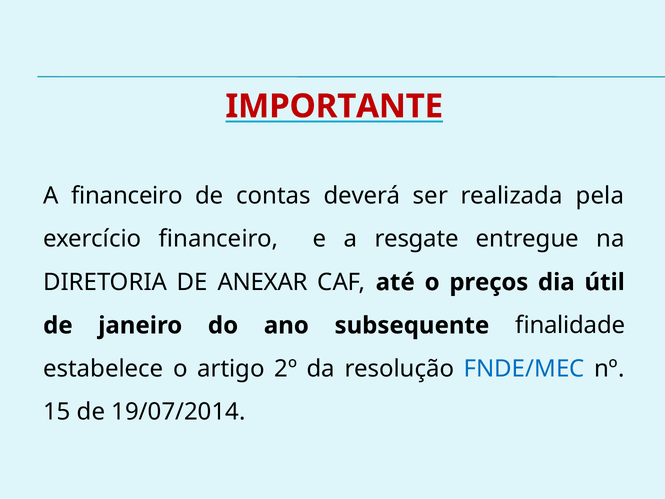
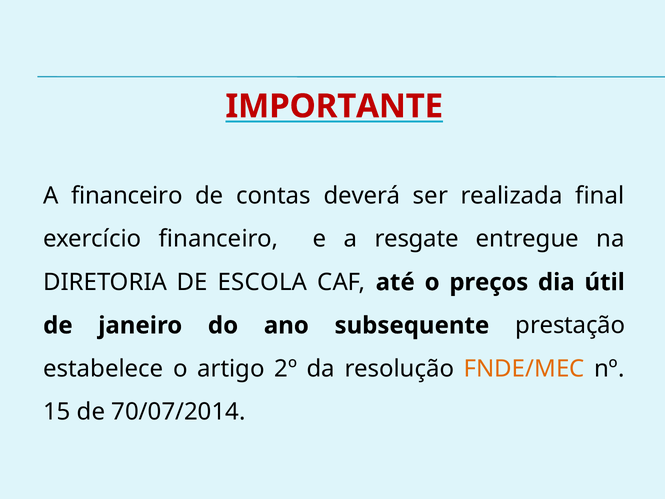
pela: pela -> final (600, 196)
ANEXAR: ANEXAR -> ESCOLA (262, 282)
finalidade: finalidade -> prestação (570, 325)
FNDE/MEC colour: blue -> orange (524, 369)
19/07/2014: 19/07/2014 -> 70/07/2014 (178, 412)
